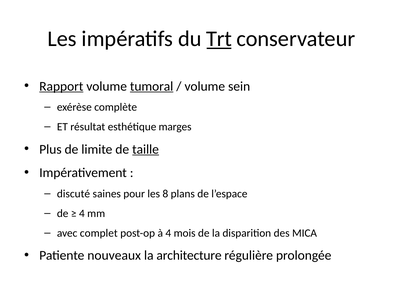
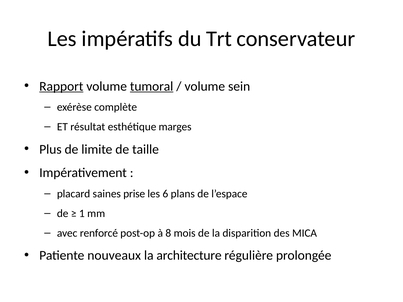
Trt underline: present -> none (219, 39)
taille underline: present -> none (146, 149)
discuté: discuté -> placard (74, 194)
pour: pour -> prise (134, 194)
8: 8 -> 6 (165, 194)
4: 4 -> 1 (82, 214)
complet: complet -> renforcé (99, 233)
à 4: 4 -> 8 (168, 233)
